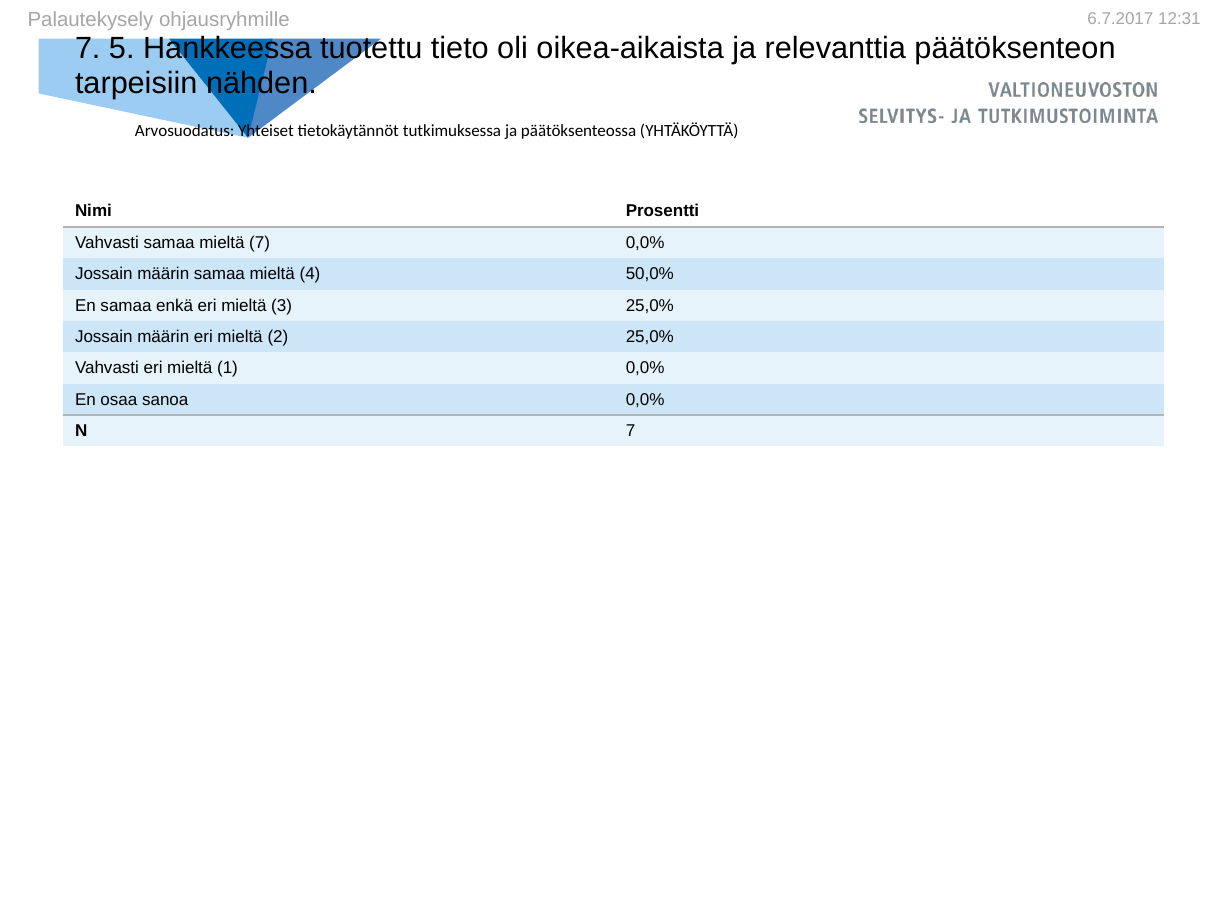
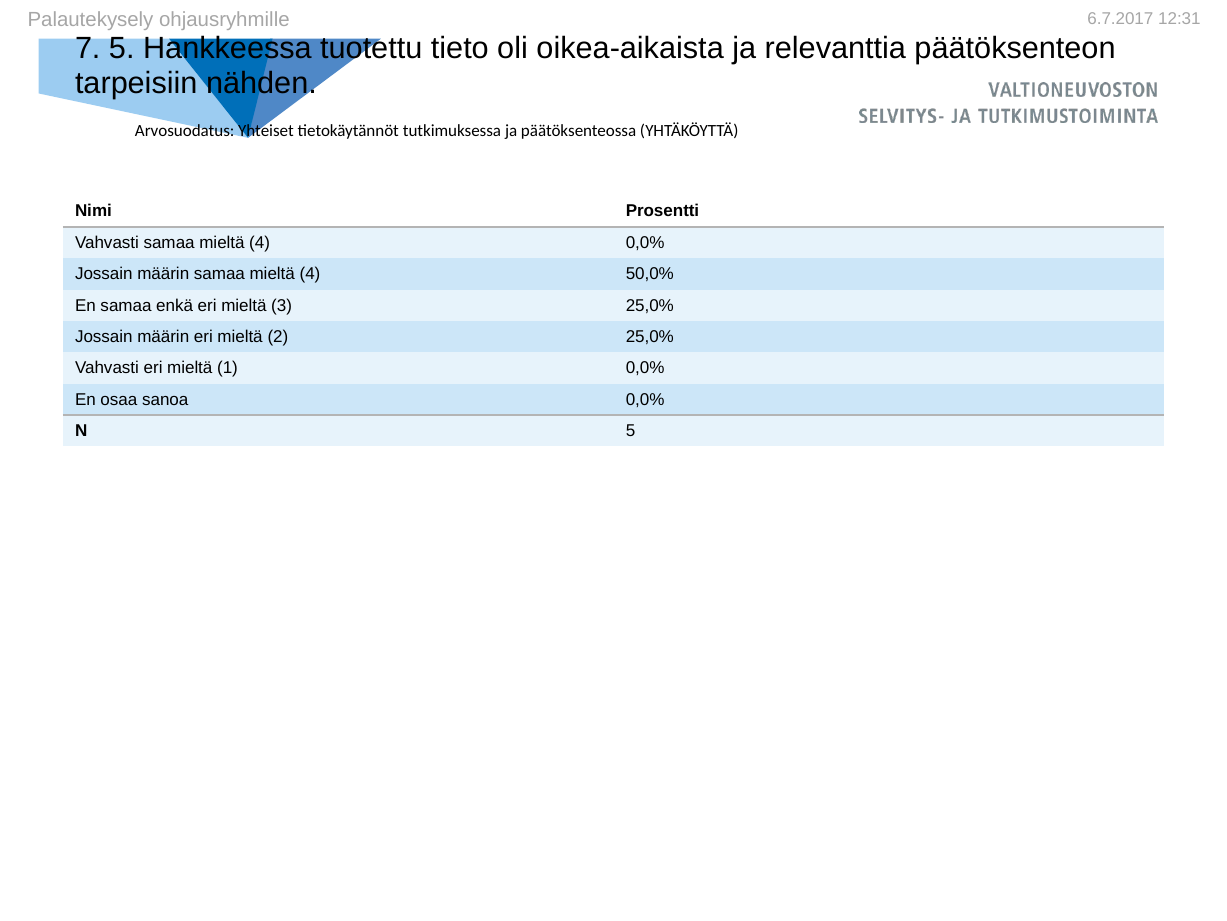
Vahvasti samaa mieltä 7: 7 -> 4 (260, 242)
N 7: 7 -> 5 (631, 431)
